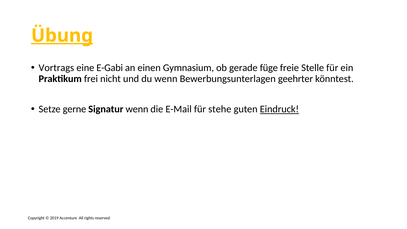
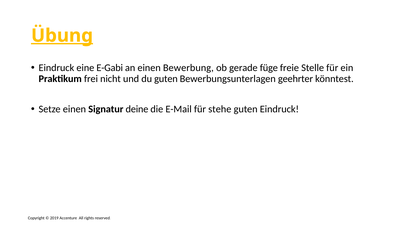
Vortrags: Vortrags -> Eindruck (56, 68)
Gymnasium: Gymnasium -> Bewerbung (188, 68)
du wenn: wenn -> guten (166, 79)
Setze gerne: gerne -> einen (74, 109)
Signatur wenn: wenn -> deine (137, 109)
Eindruck underline: present -> none (279, 109)
